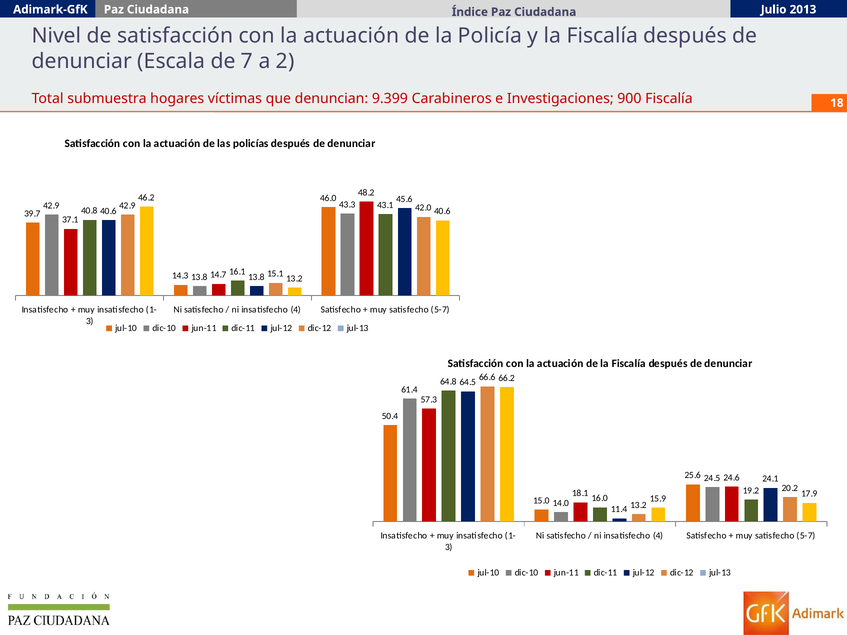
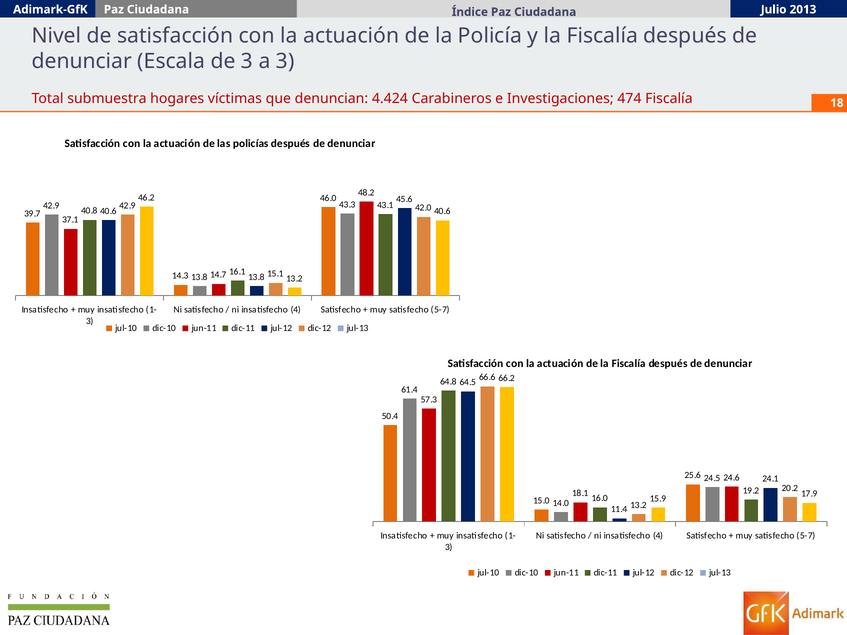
de 7: 7 -> 3 (247, 61)
a 2: 2 -> 3 (285, 61)
9.399: 9.399 -> 4.424 (390, 99)
900: 900 -> 474 (629, 99)
